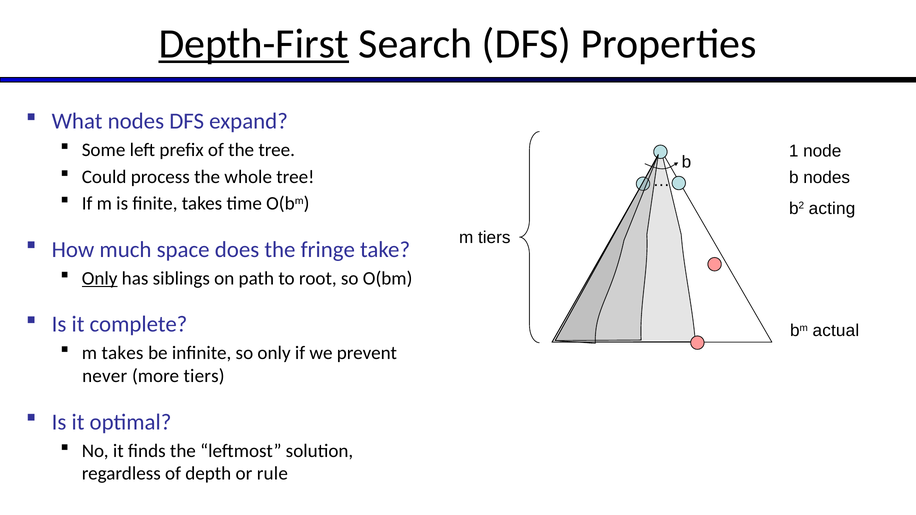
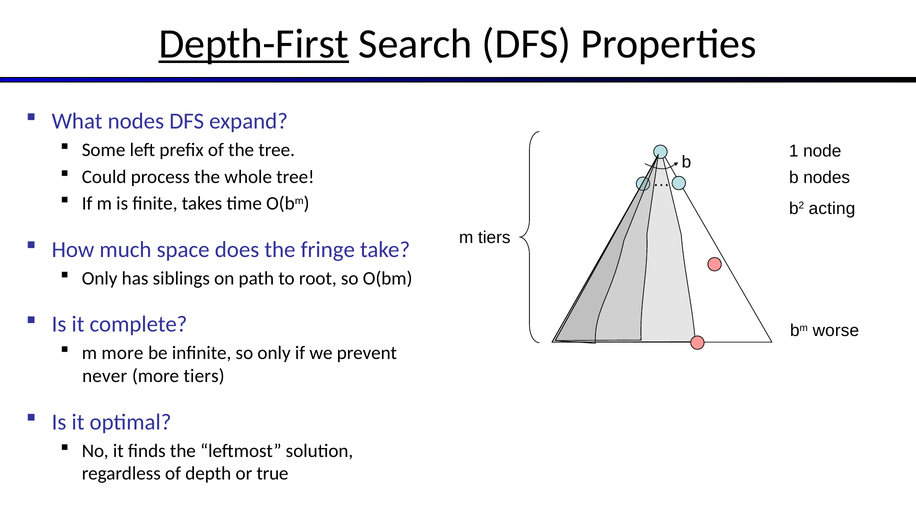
Only underline: present -> none (100, 278)
actual: actual -> worse (836, 331)
m takes: takes -> more (122, 353)
rule: rule -> true (273, 474)
